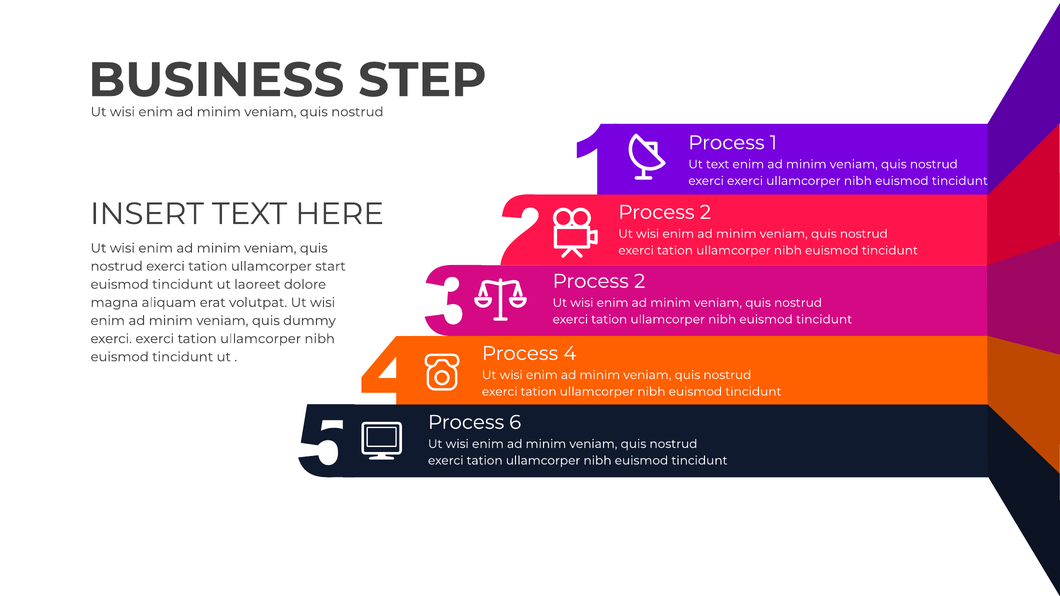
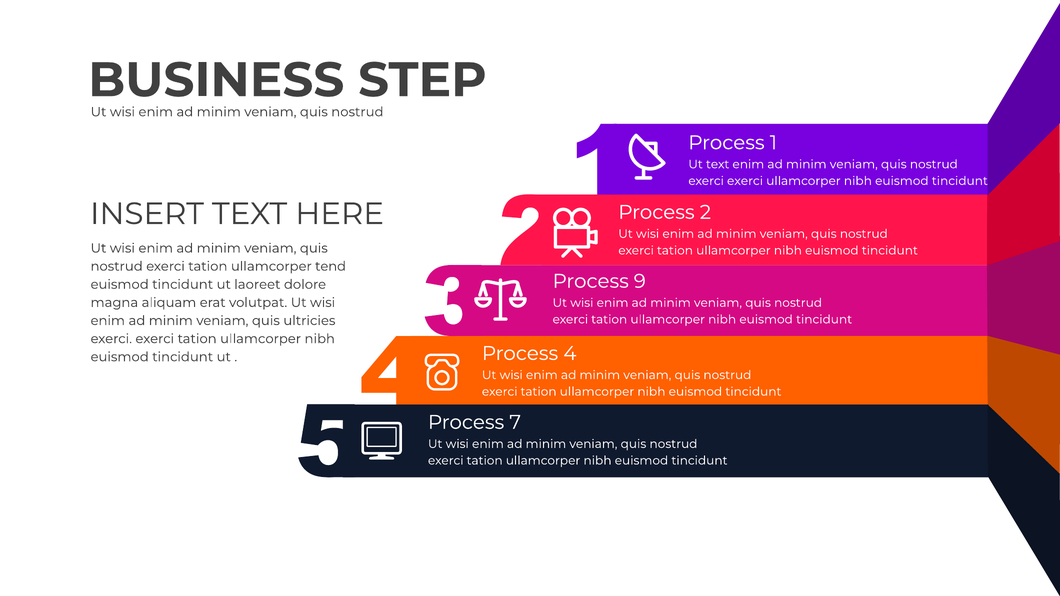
start: start -> tend (331, 266)
2: 2 -> 9 (640, 281)
dummy: dummy -> ultricies (309, 321)
6: 6 -> 7 (515, 422)
